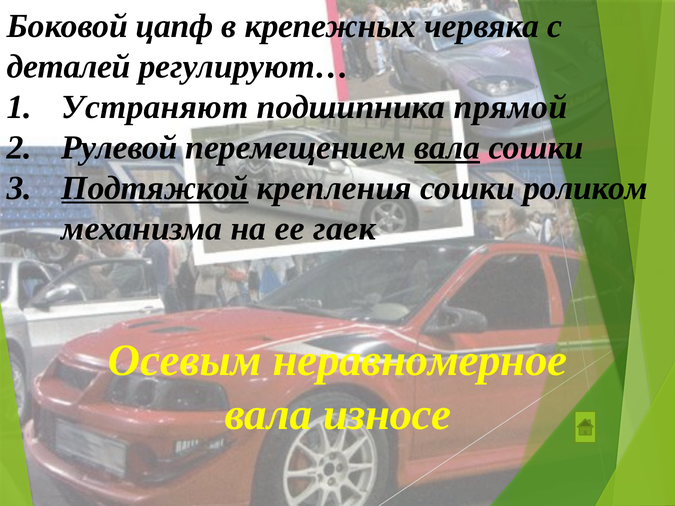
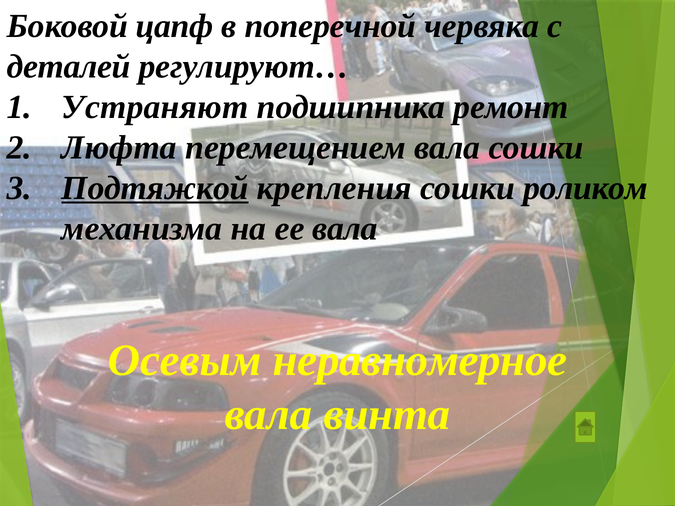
крепежных: крепежных -> поперечной (330, 26)
прямой: прямой -> ремонт (511, 107)
Рулевой: Рулевой -> Люфта (119, 148)
вала underline: present -> none (447, 148)
ее гаек: гаек -> вала (345, 229)
износе: износе -> винта (387, 415)
